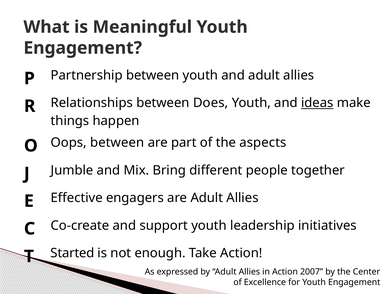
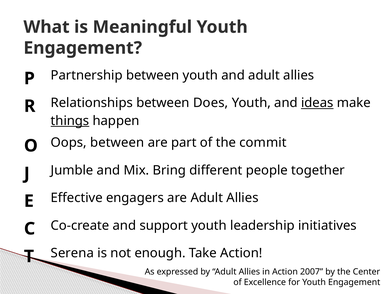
things underline: none -> present (70, 121)
aspects: aspects -> commit (263, 143)
Started: Started -> Serena (72, 253)
